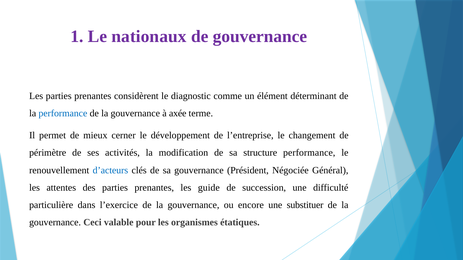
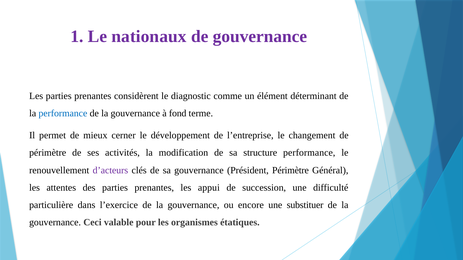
axée: axée -> fond (178, 113)
d’acteurs colour: blue -> purple (110, 170)
Président Négociée: Négociée -> Périmètre (291, 170)
guide: guide -> appui (209, 188)
